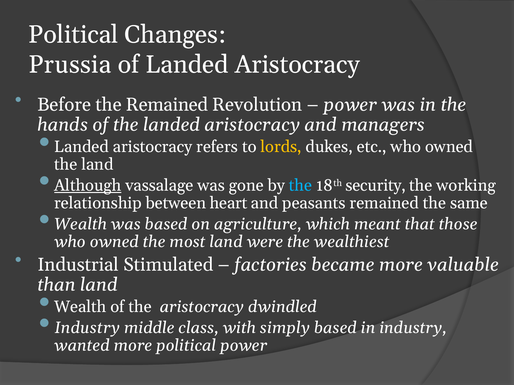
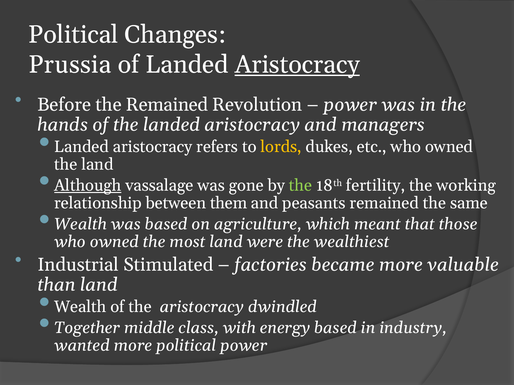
Aristocracy underline: none -> present (297, 65)
the colour: light blue -> light green (301, 186)
security: security -> fertility (376, 186)
heart: heart -> them (229, 203)
Industry: Industry -> Together (87, 328)
simply: simply -> energy (285, 328)
